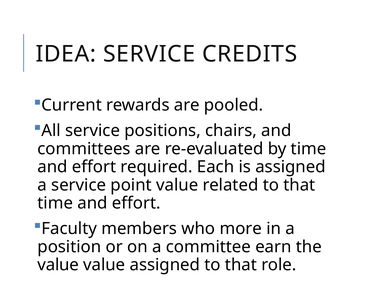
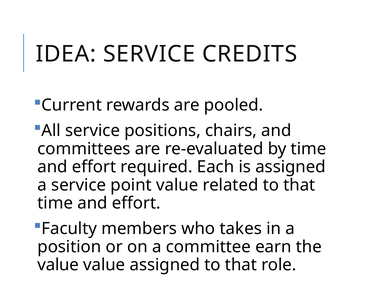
more: more -> takes (241, 229)
